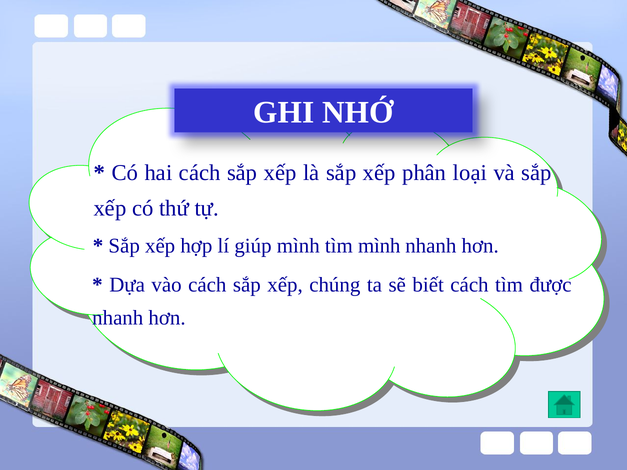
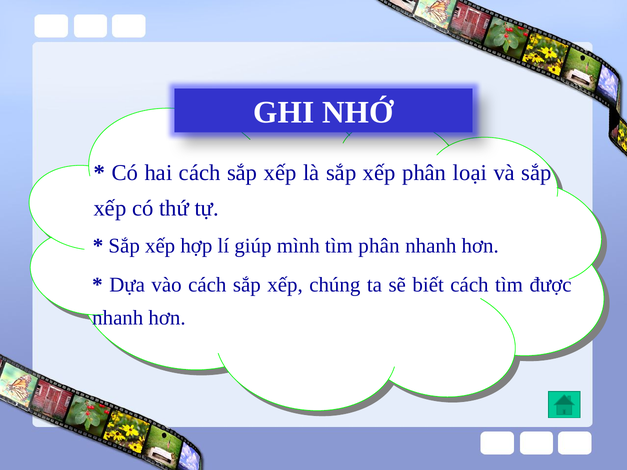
tìm mình: mình -> phân (379, 246)
